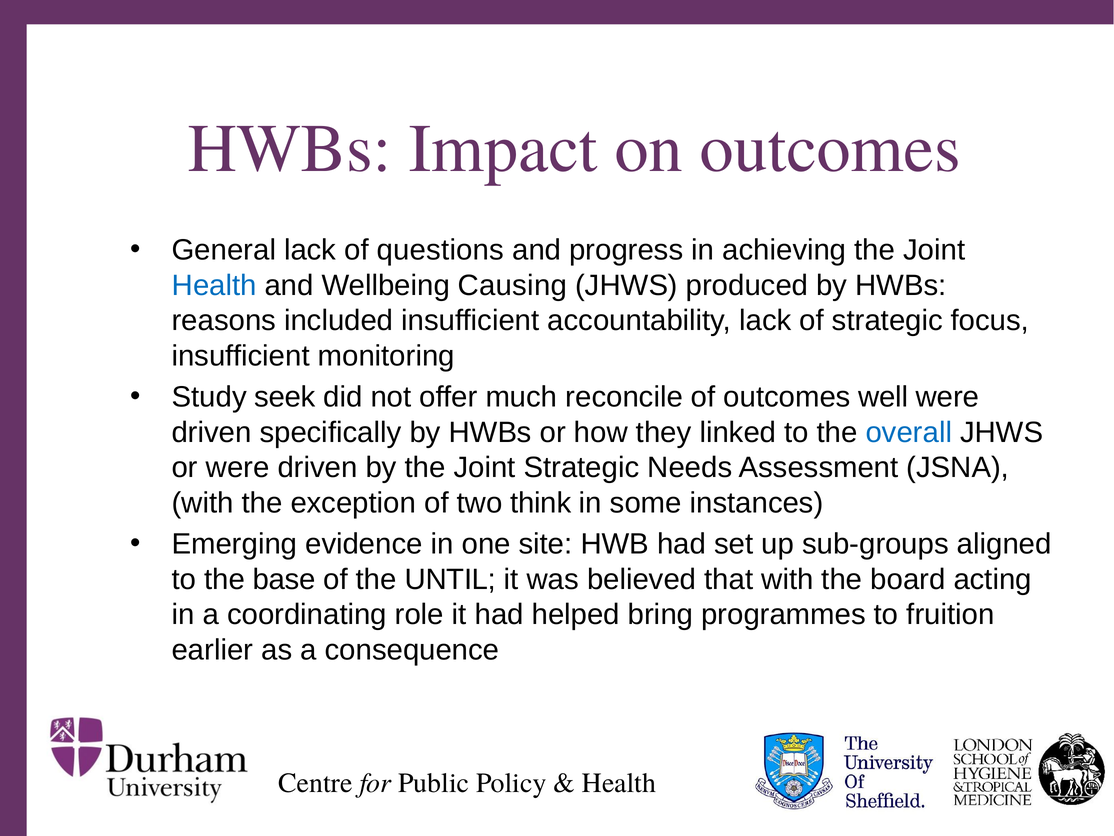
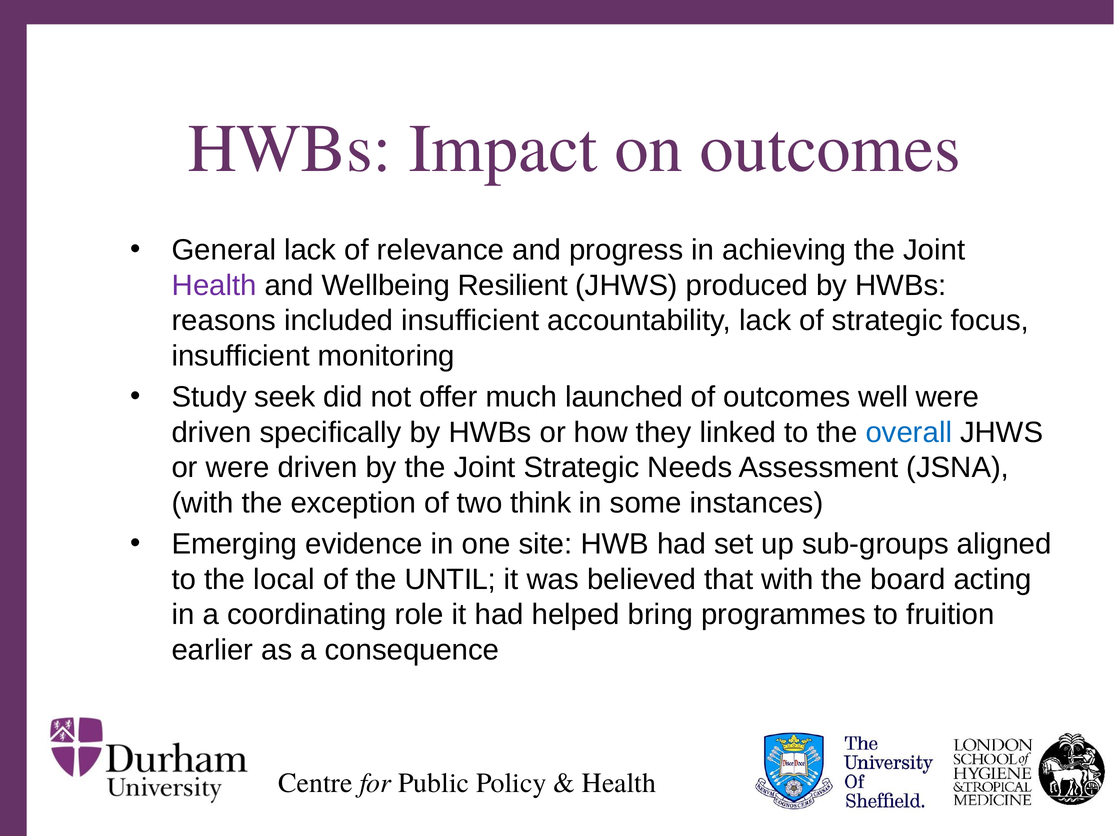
questions: questions -> relevance (441, 250)
Health colour: blue -> purple (214, 285)
Causing: Causing -> Resilient (513, 285)
reconcile: reconcile -> launched (624, 397)
base: base -> local (284, 579)
